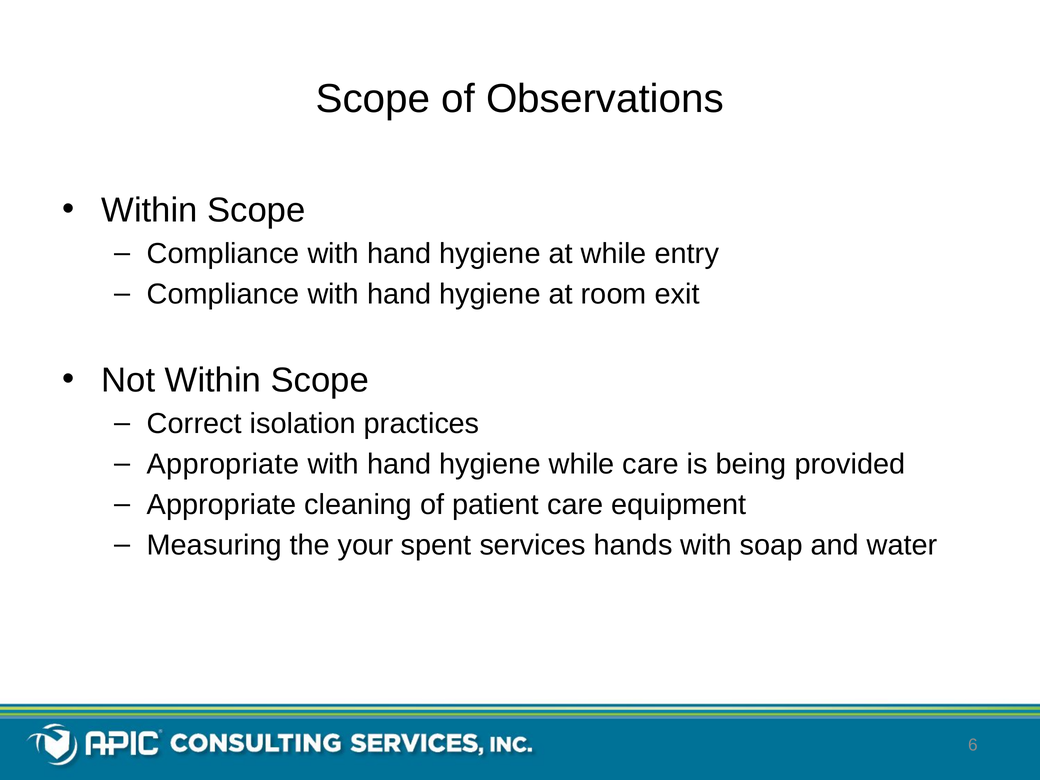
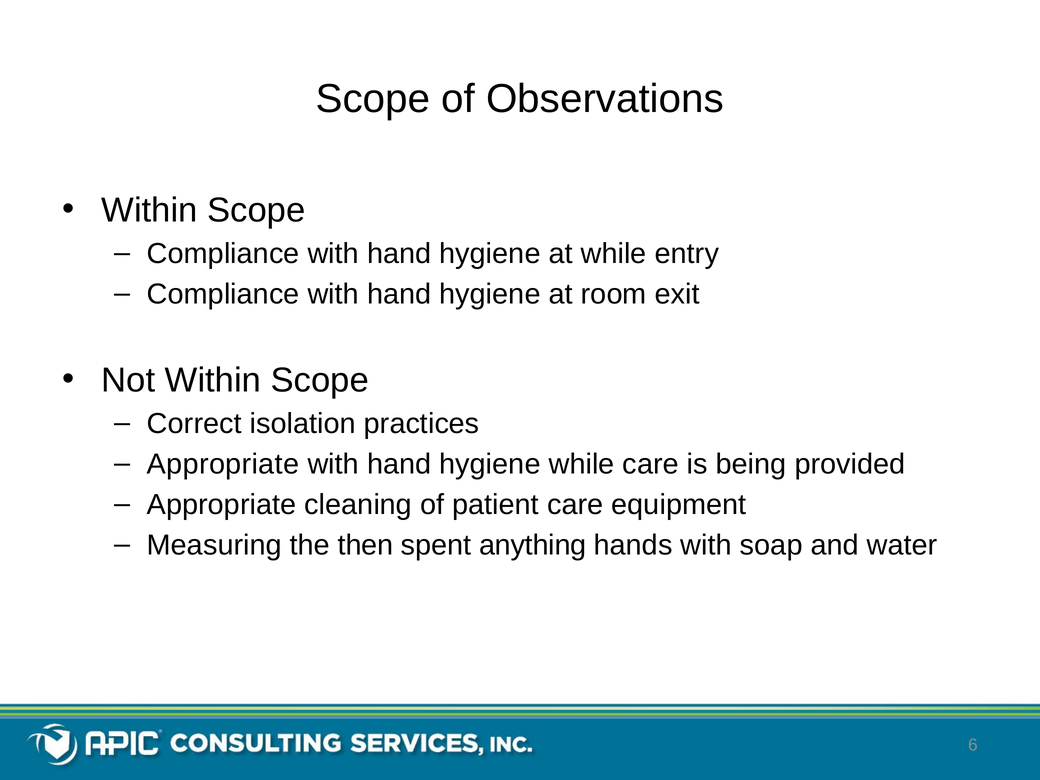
your: your -> then (366, 545)
services: services -> anything (533, 545)
